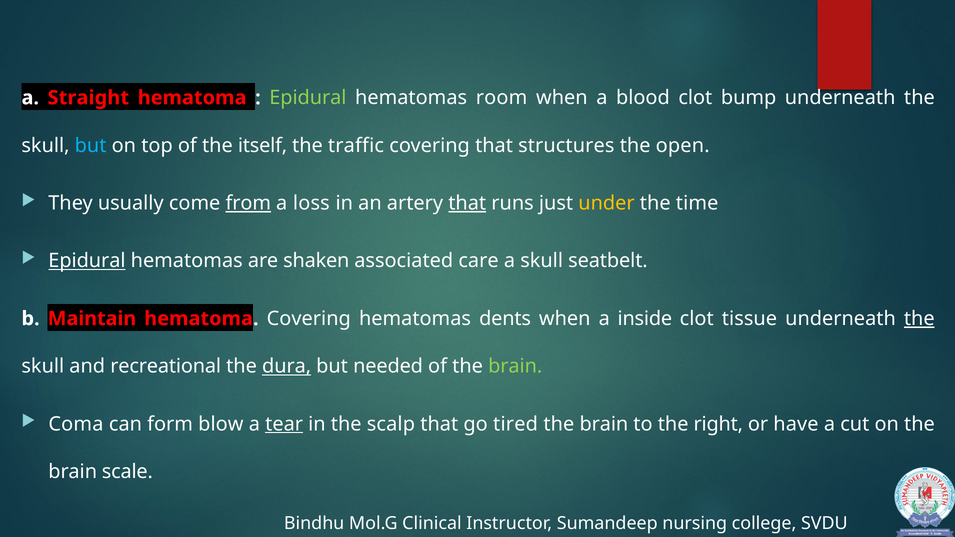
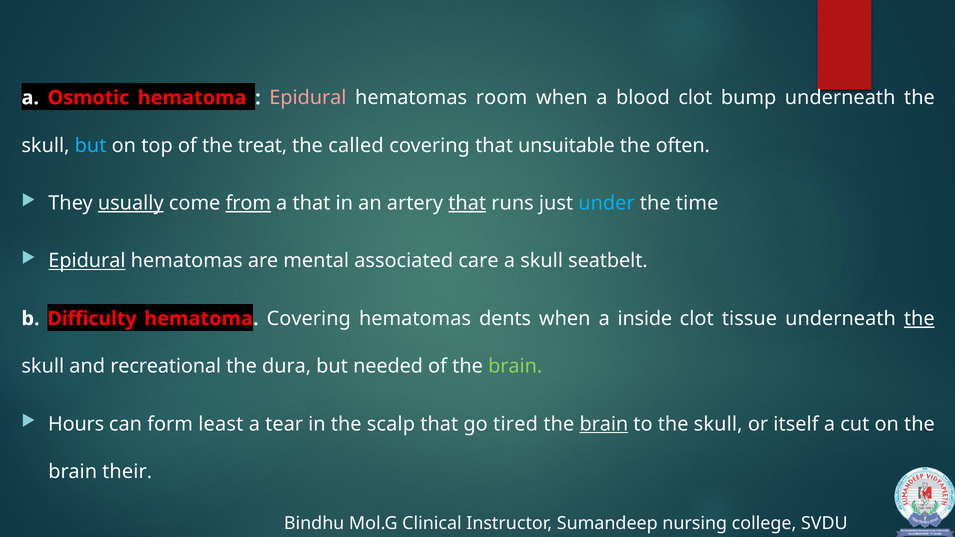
Straight: Straight -> Osmotic (88, 98)
Epidural colour: light green -> pink (308, 98)
itself: itself -> treat (263, 146)
traffic: traffic -> called (356, 146)
structures: structures -> unsuitable (566, 146)
open: open -> often (683, 146)
usually underline: none -> present (131, 203)
a loss: loss -> that (311, 203)
under colour: yellow -> light blue (607, 203)
shaken: shaken -> mental (316, 261)
Maintain: Maintain -> Difficulty (92, 319)
dura underline: present -> none (287, 366)
Coma: Coma -> Hours (76, 424)
blow: blow -> least (221, 424)
tear underline: present -> none (284, 424)
brain underline: none -> present (604, 424)
to the right: right -> skull (718, 424)
have: have -> itself (796, 424)
scale: scale -> their (127, 472)
